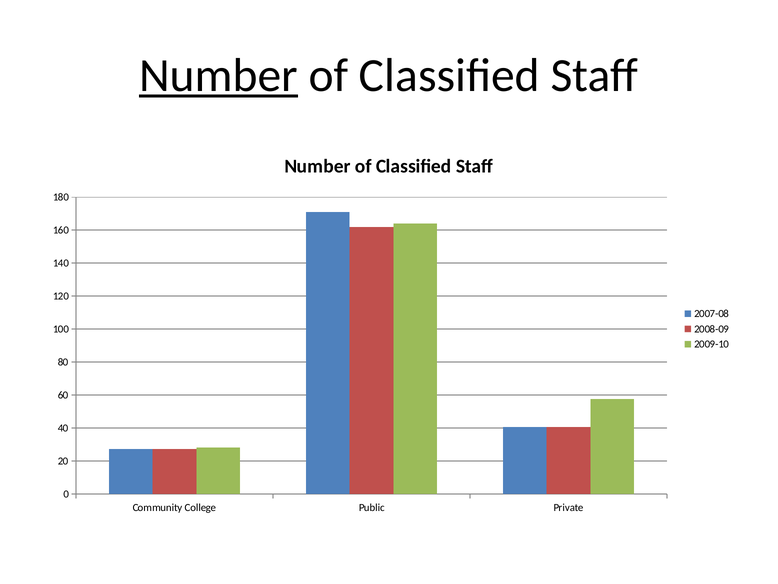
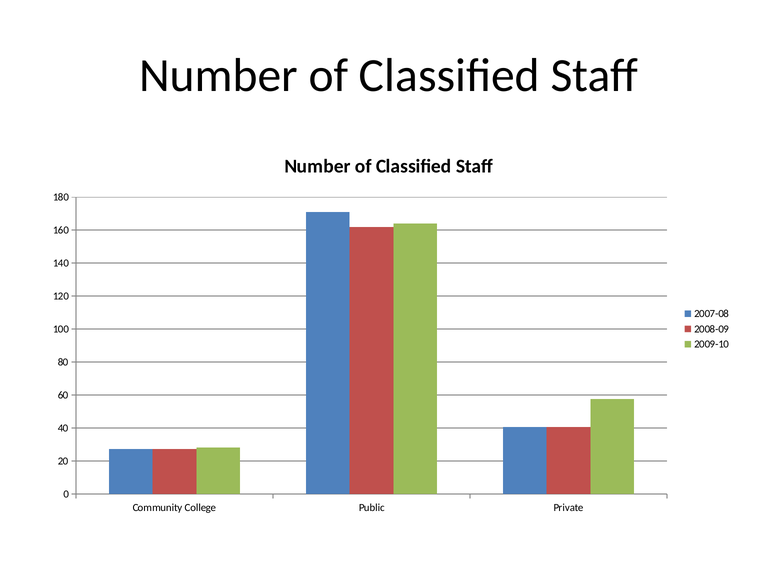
Number underline: present -> none (219, 75)
